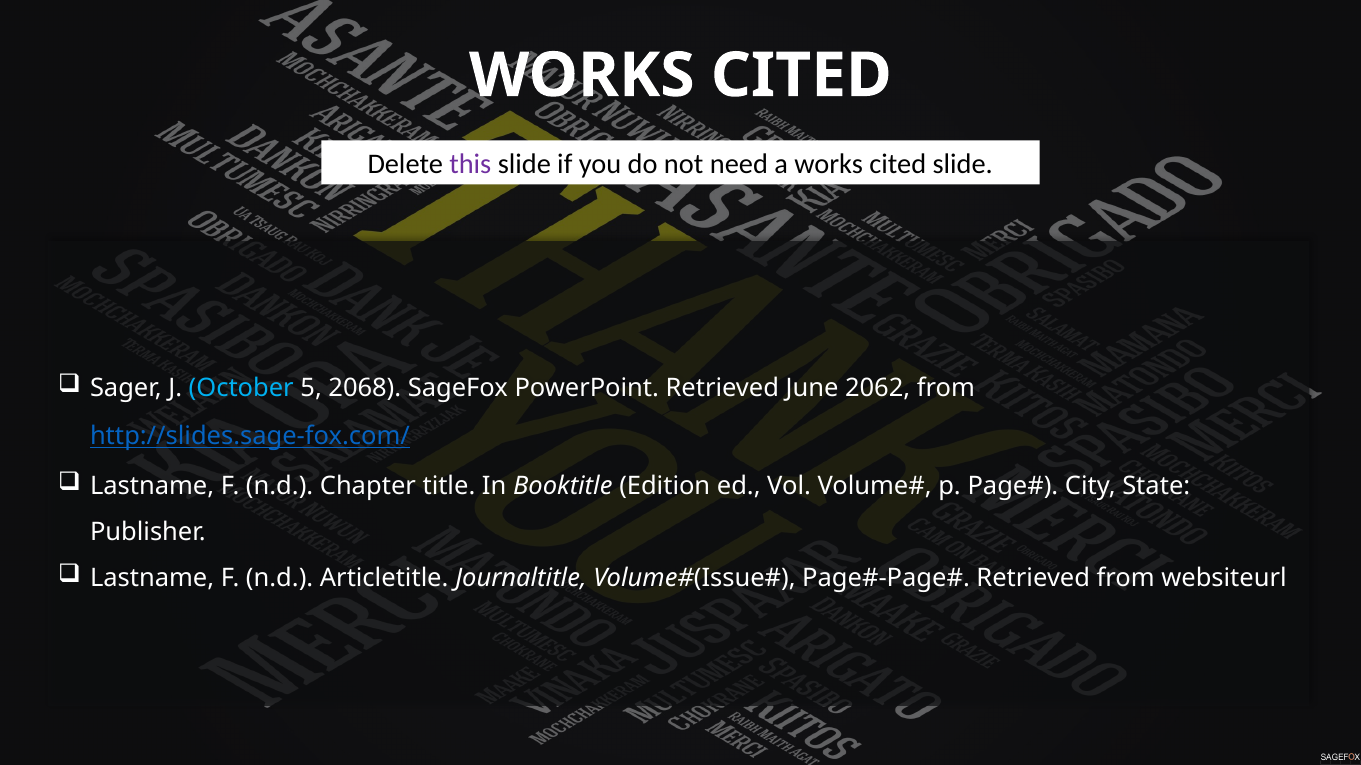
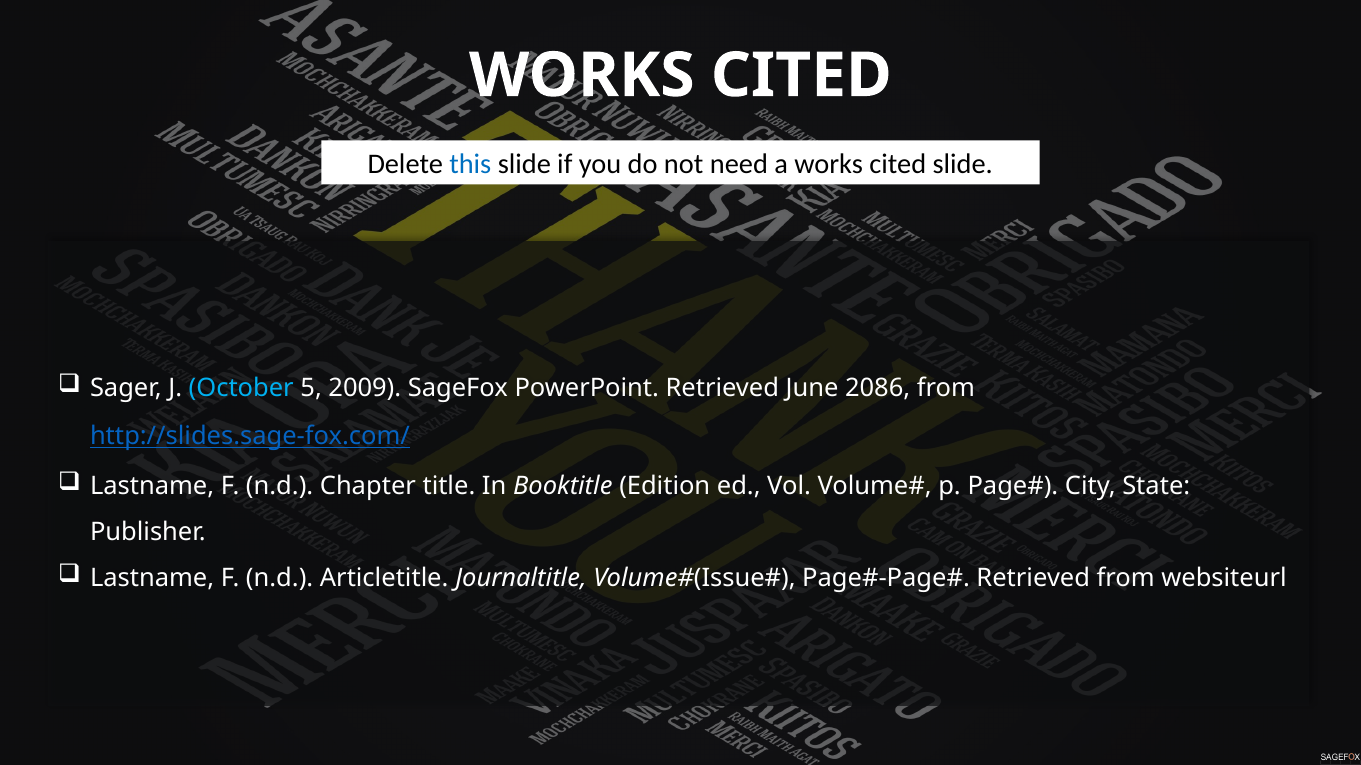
this colour: purple -> blue (470, 165)
2068: 2068 -> 2009 (365, 388)
2062: 2062 -> 2086 (878, 388)
